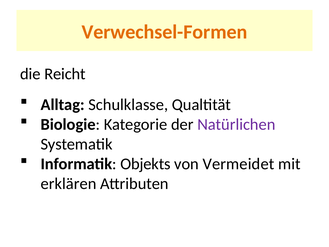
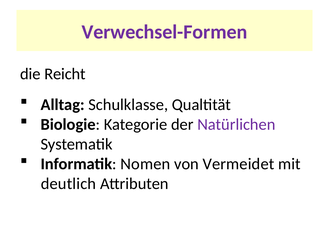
Verwechsel-Formen colour: orange -> purple (164, 32)
Objekts: Objekts -> Nomen (145, 164)
erklären: erklären -> deutlich (68, 184)
